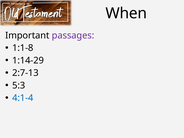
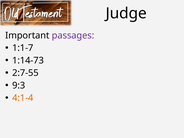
When: When -> Judge (126, 13)
1:1-8: 1:1-8 -> 1:1-7 (23, 48)
1:14-29: 1:14-29 -> 1:14-73 (28, 60)
2:7-13: 2:7-13 -> 2:7-55 (25, 73)
5:3: 5:3 -> 9:3 (19, 85)
4:1-4 colour: blue -> orange (23, 98)
